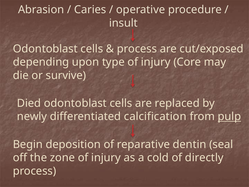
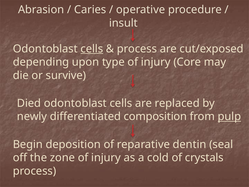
cells underline: none -> present (92, 49)
calcification: calcification -> composition (155, 116)
directly: directly -> crystals (204, 157)
